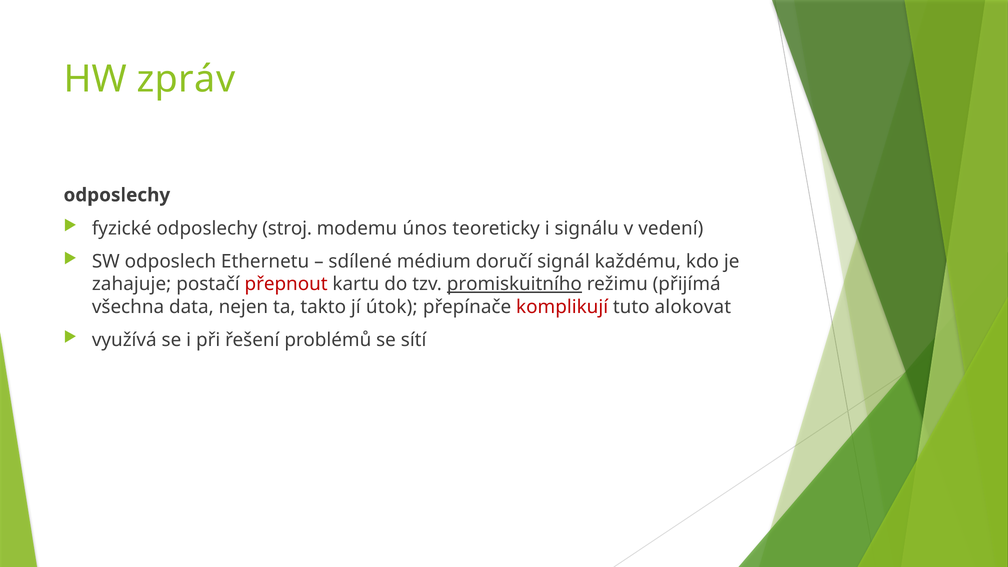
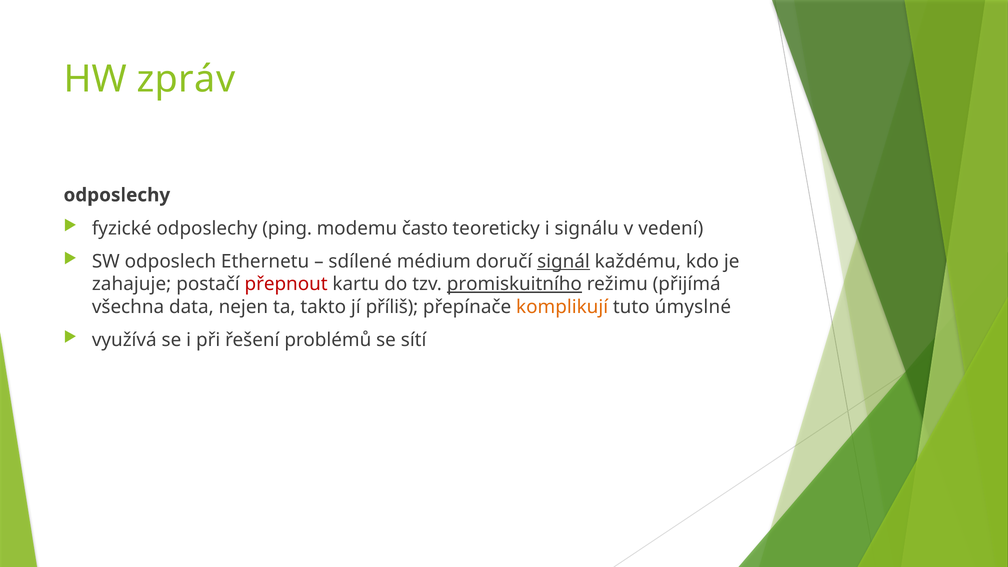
stroj: stroj -> ping (287, 228)
únos: únos -> často (425, 228)
signál underline: none -> present (563, 261)
útok: útok -> příliš (392, 307)
komplikují colour: red -> orange (562, 307)
alokovat: alokovat -> úmyslné (693, 307)
